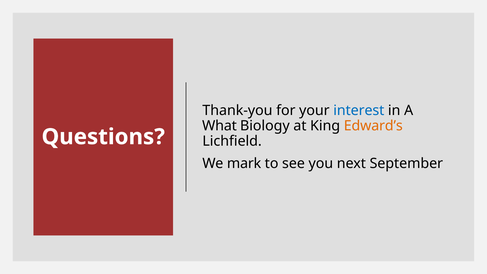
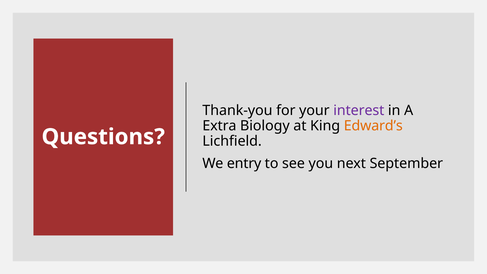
interest colour: blue -> purple (359, 110)
What: What -> Extra (219, 126)
mark: mark -> entry (244, 163)
